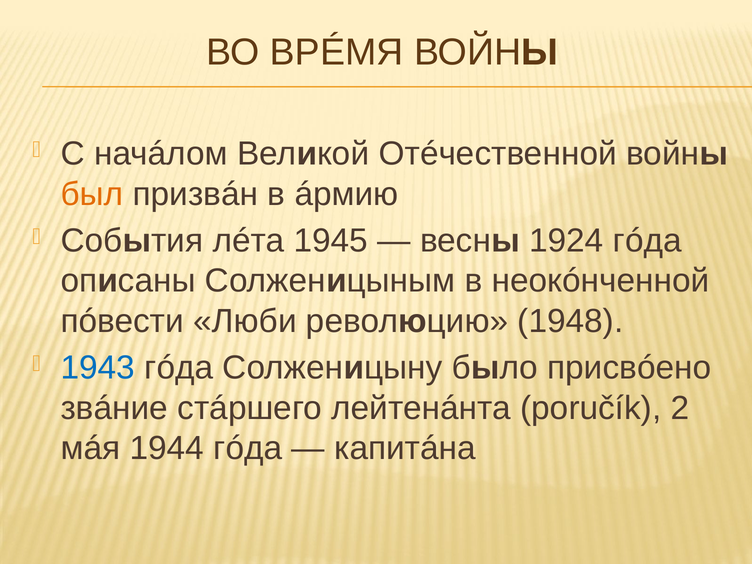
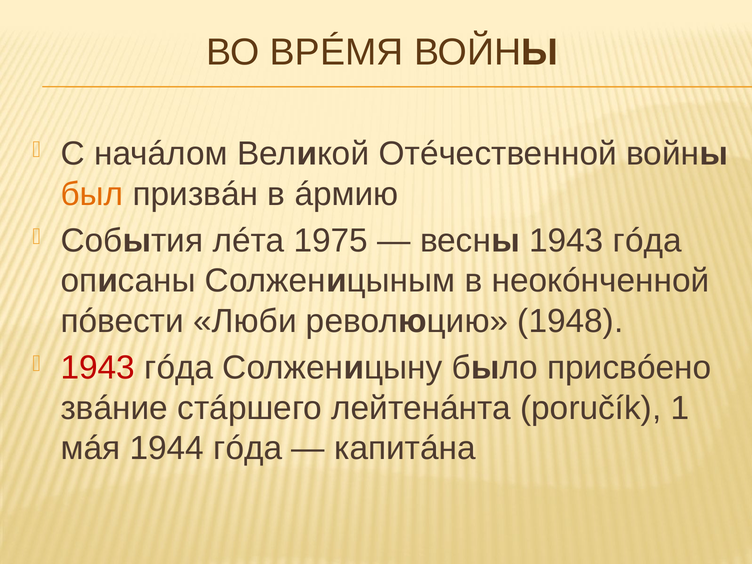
1945: 1945 -> 1975 (331, 241)
весны 1924: 1924 -> 1943 (566, 241)
1943 colour: blue -> red (98, 368)
2: 2 -> 1 (680, 408)
